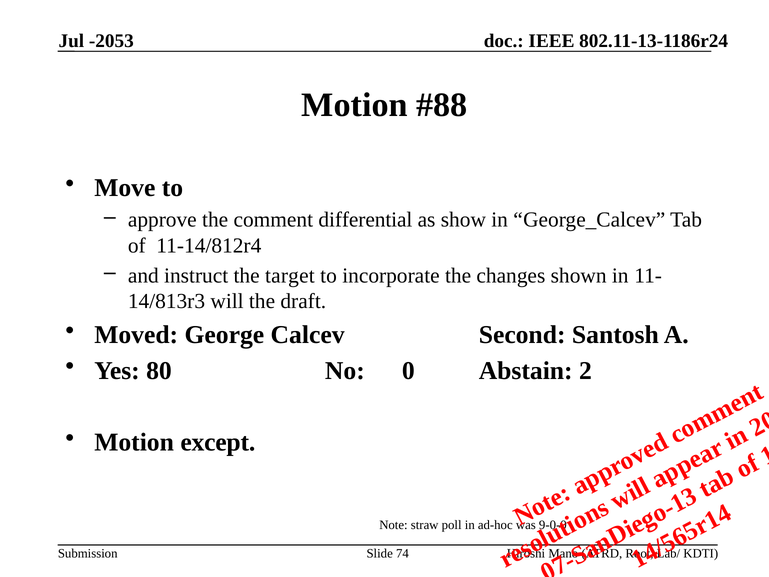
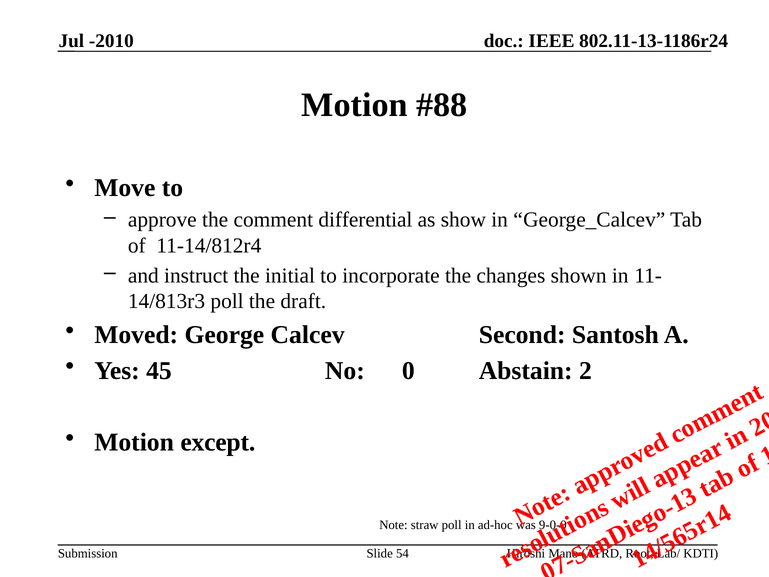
-2053: -2053 -> -2010 (111, 41)
target: target -> initial (290, 275)
will: will -> poll (227, 301)
80: 80 -> 45 (159, 371)
74: 74 -> 54 (402, 553)
